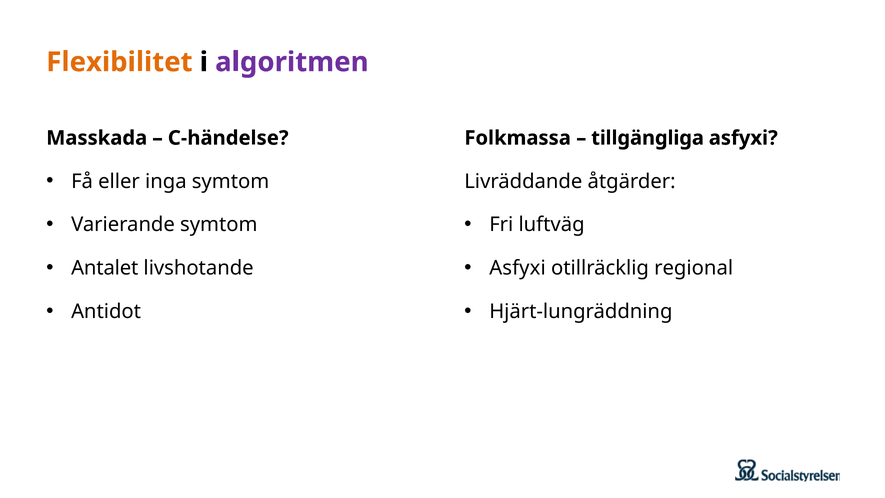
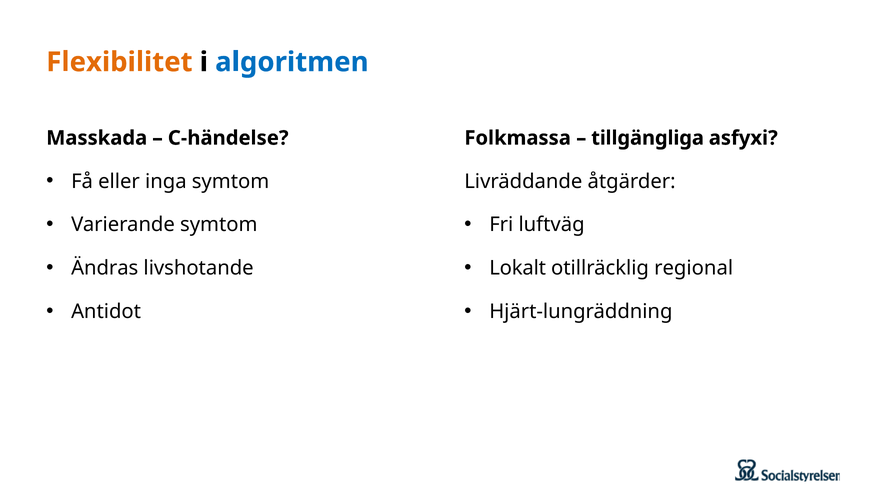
algoritmen colour: purple -> blue (292, 62)
Antalet: Antalet -> Ändras (105, 268)
Asfyxi: Asfyxi -> Lokalt (518, 268)
